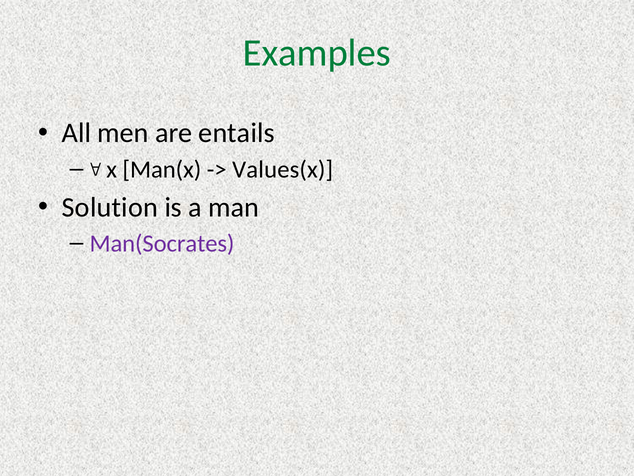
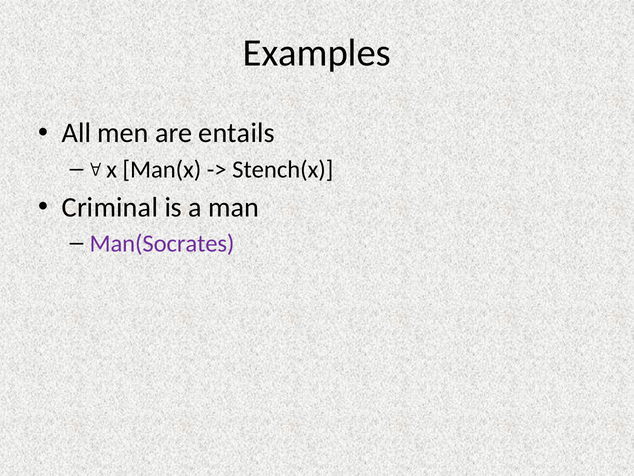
Examples colour: green -> black (317, 53)
Values(x: Values(x -> Stench(x (283, 169)
Solution: Solution -> Criminal (110, 207)
